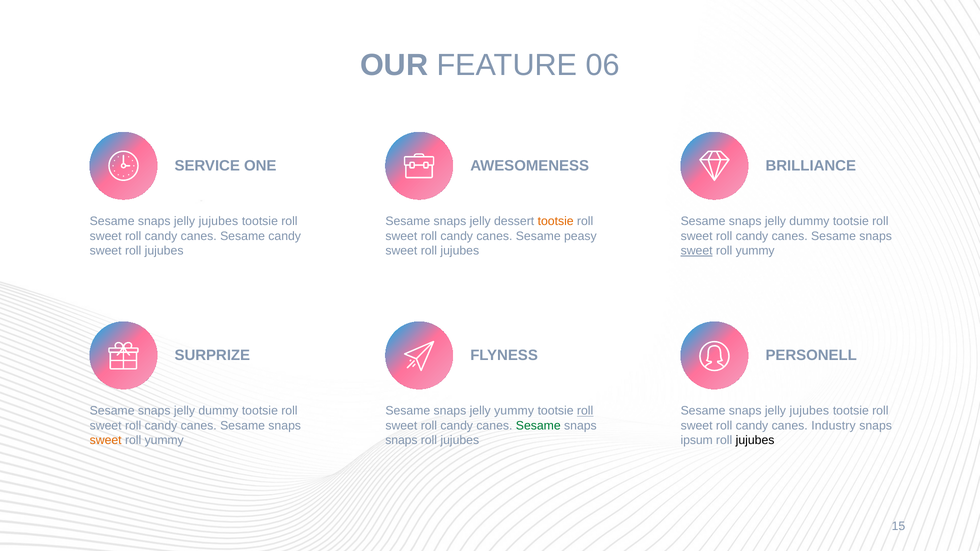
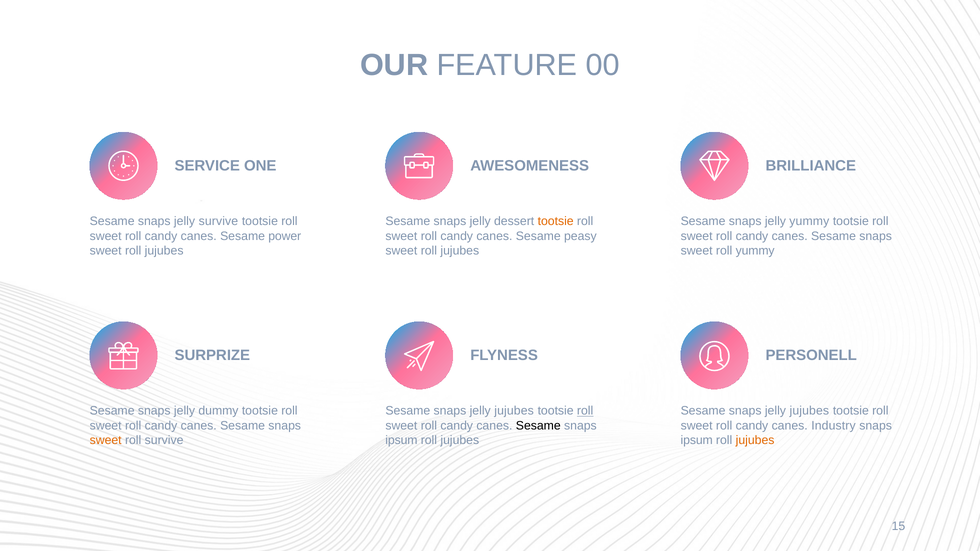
06: 06 -> 00 (603, 65)
jujubes: jujubes -> survive (218, 221)
dummy: dummy -> yummy (809, 221)
Sesame candy: candy -> power (285, 236)
sweet underline: present -> none (697, 251)
yummy: yummy -> jujubes (514, 411)
Sesame colour: green -> black (538, 426)
yummy: yummy -> survive (164, 440)
snaps: snaps -> ipsum (401, 440)
jujubes colour: black -> orange (755, 440)
